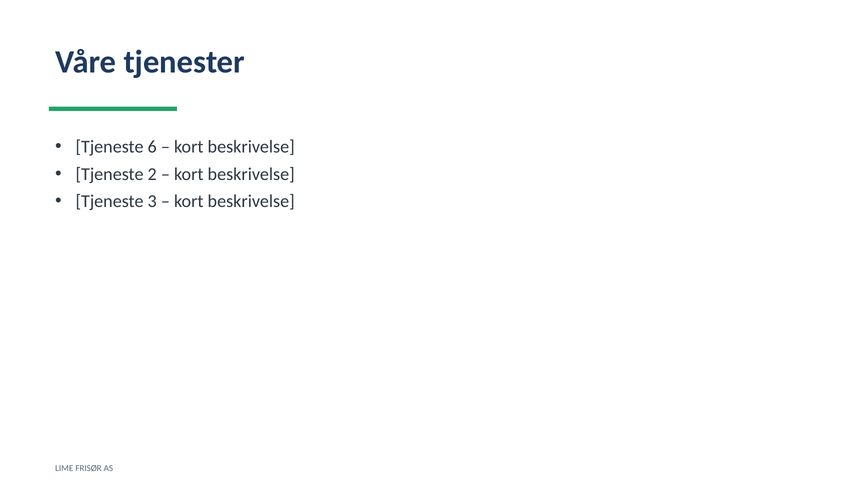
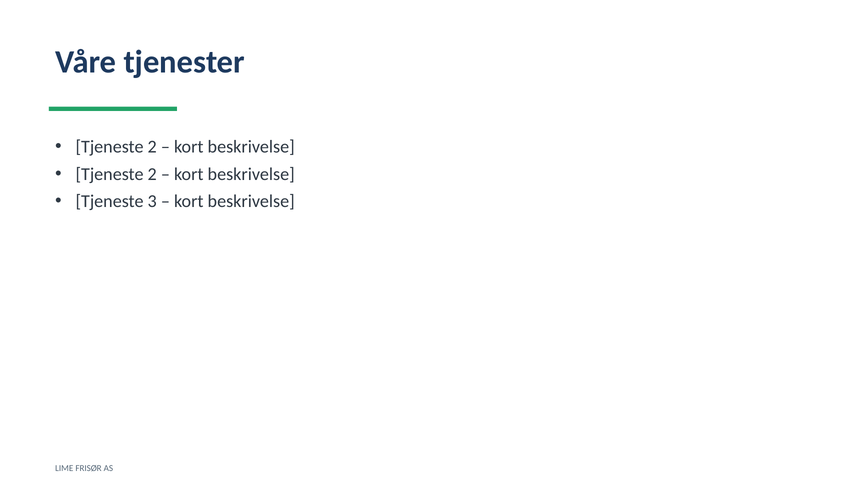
6: 6 -> 2 (152, 147)
